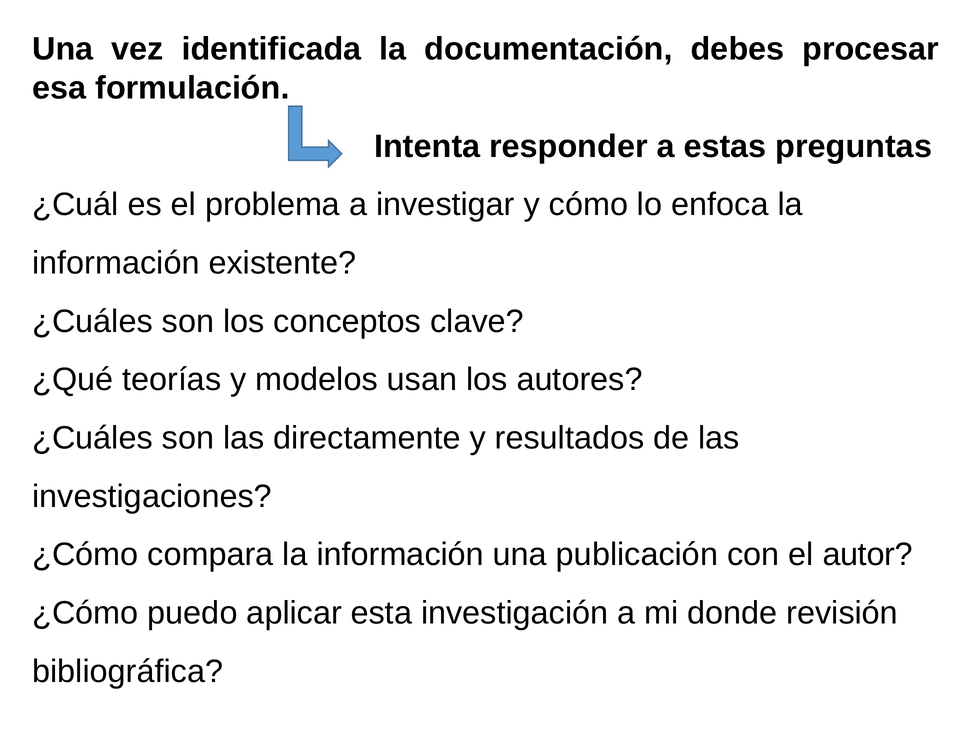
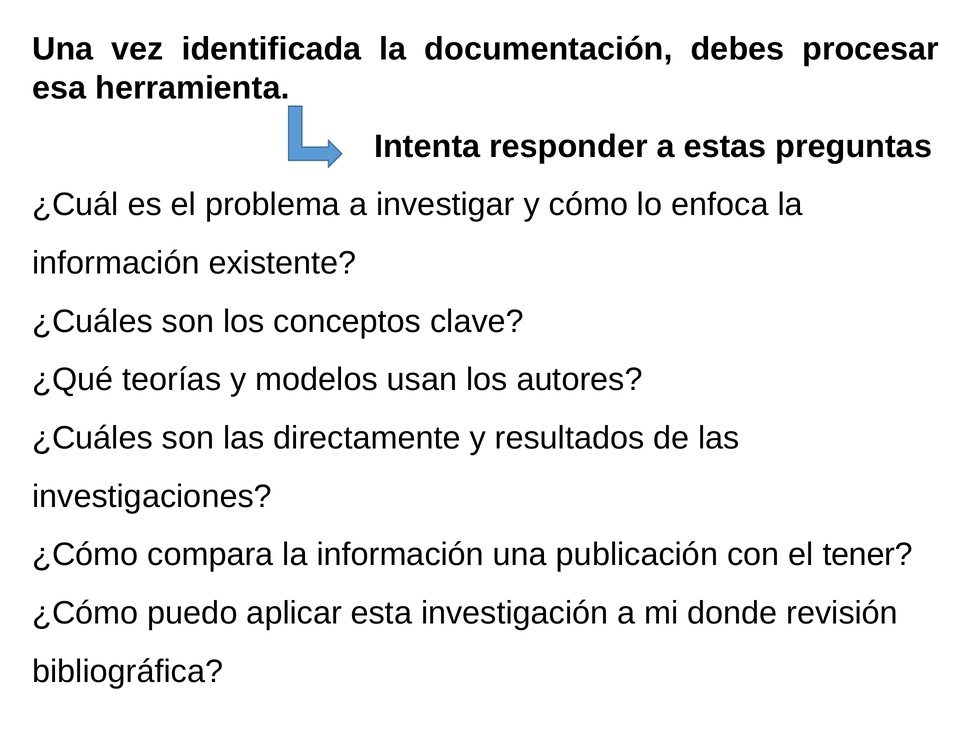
formulación: formulación -> herramienta (192, 88)
autor: autor -> tener (868, 555)
